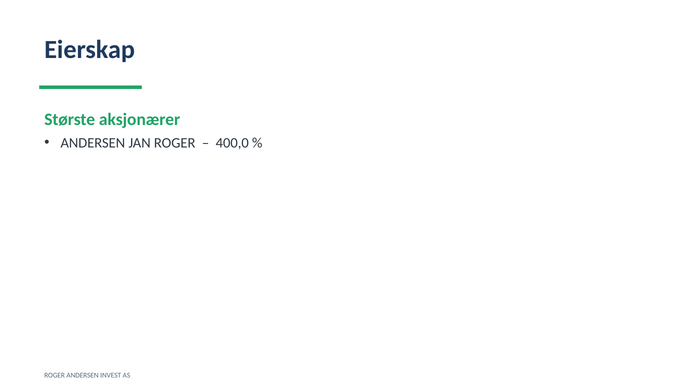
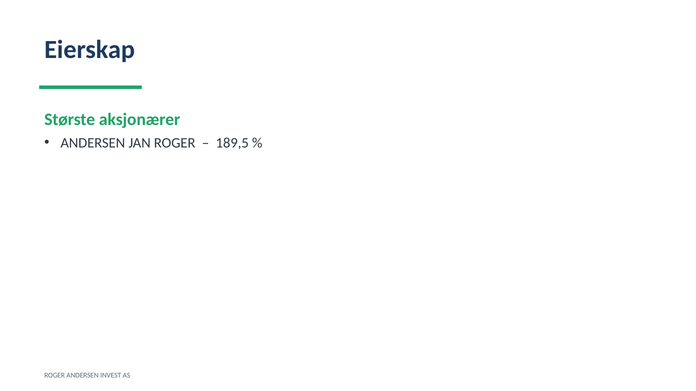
400,0: 400,0 -> 189,5 (232, 143)
